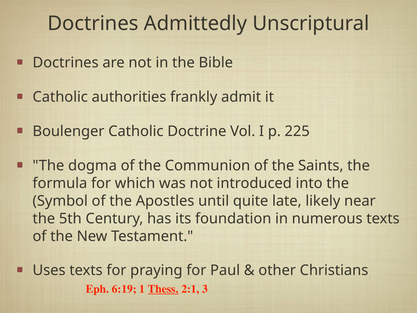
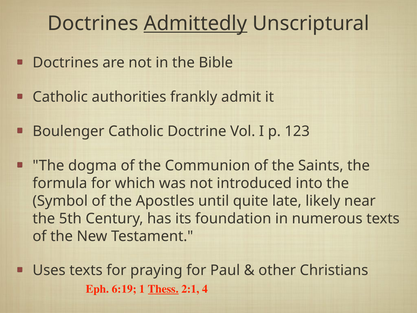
Admittedly underline: none -> present (195, 23)
225: 225 -> 123 (297, 131)
3: 3 -> 4 (205, 289)
